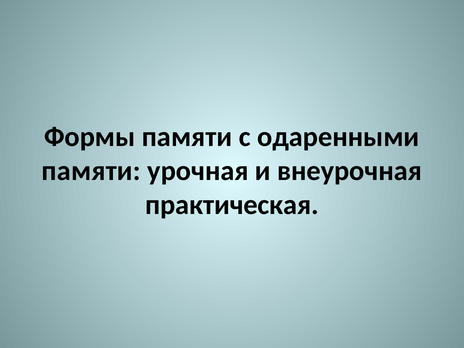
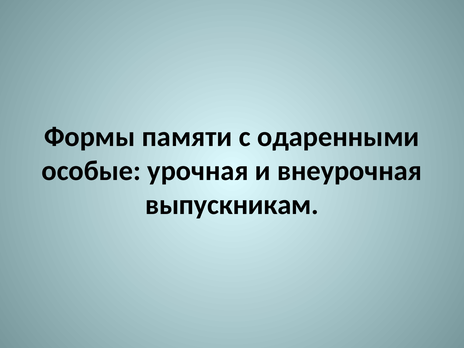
памяти: памяти -> особые (91, 171)
практическая: практическая -> выпускникам (232, 205)
